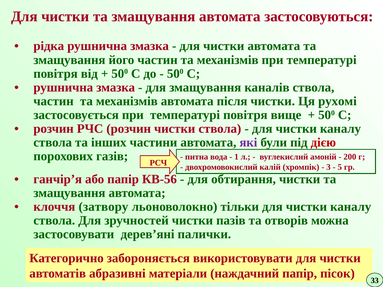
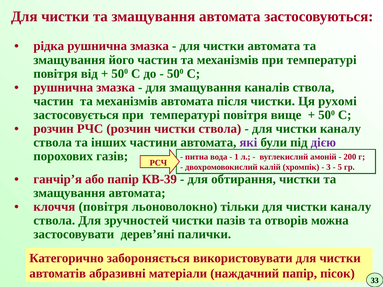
дією colour: red -> purple (323, 143)
КВ-56: КВ-56 -> КВ-39 (159, 179)
клоччя затвору: затвору -> повітря (103, 207)
